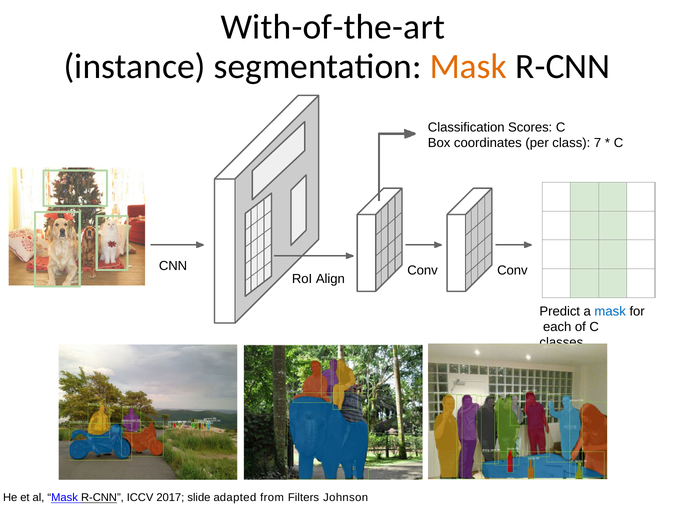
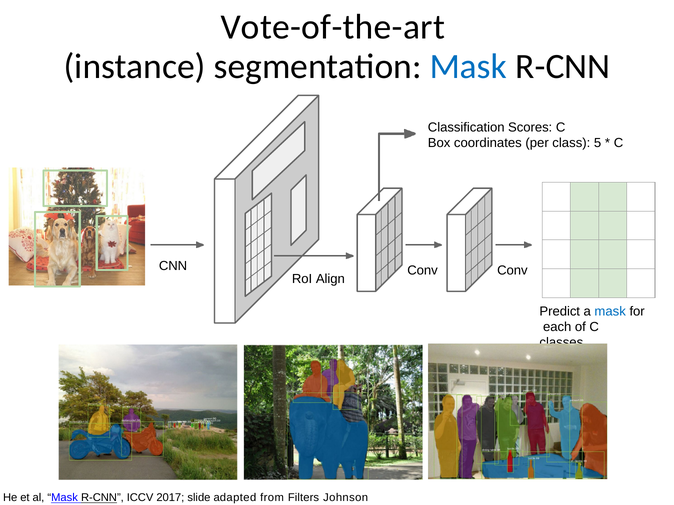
With-of-the-art: With-of-the-art -> Vote-of-the-art (333, 27)
Mask colour: orange -> blue (468, 66)
7: 7 -> 5 (598, 143)
